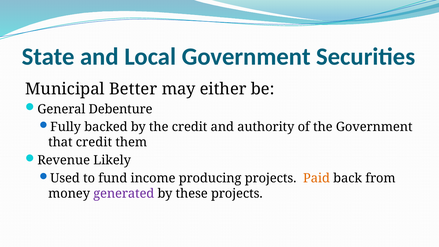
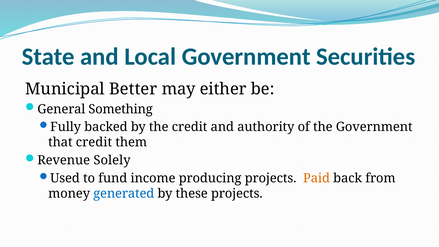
Debenture: Debenture -> Something (121, 109)
Likely: Likely -> Solely (112, 160)
generated colour: purple -> blue (124, 194)
